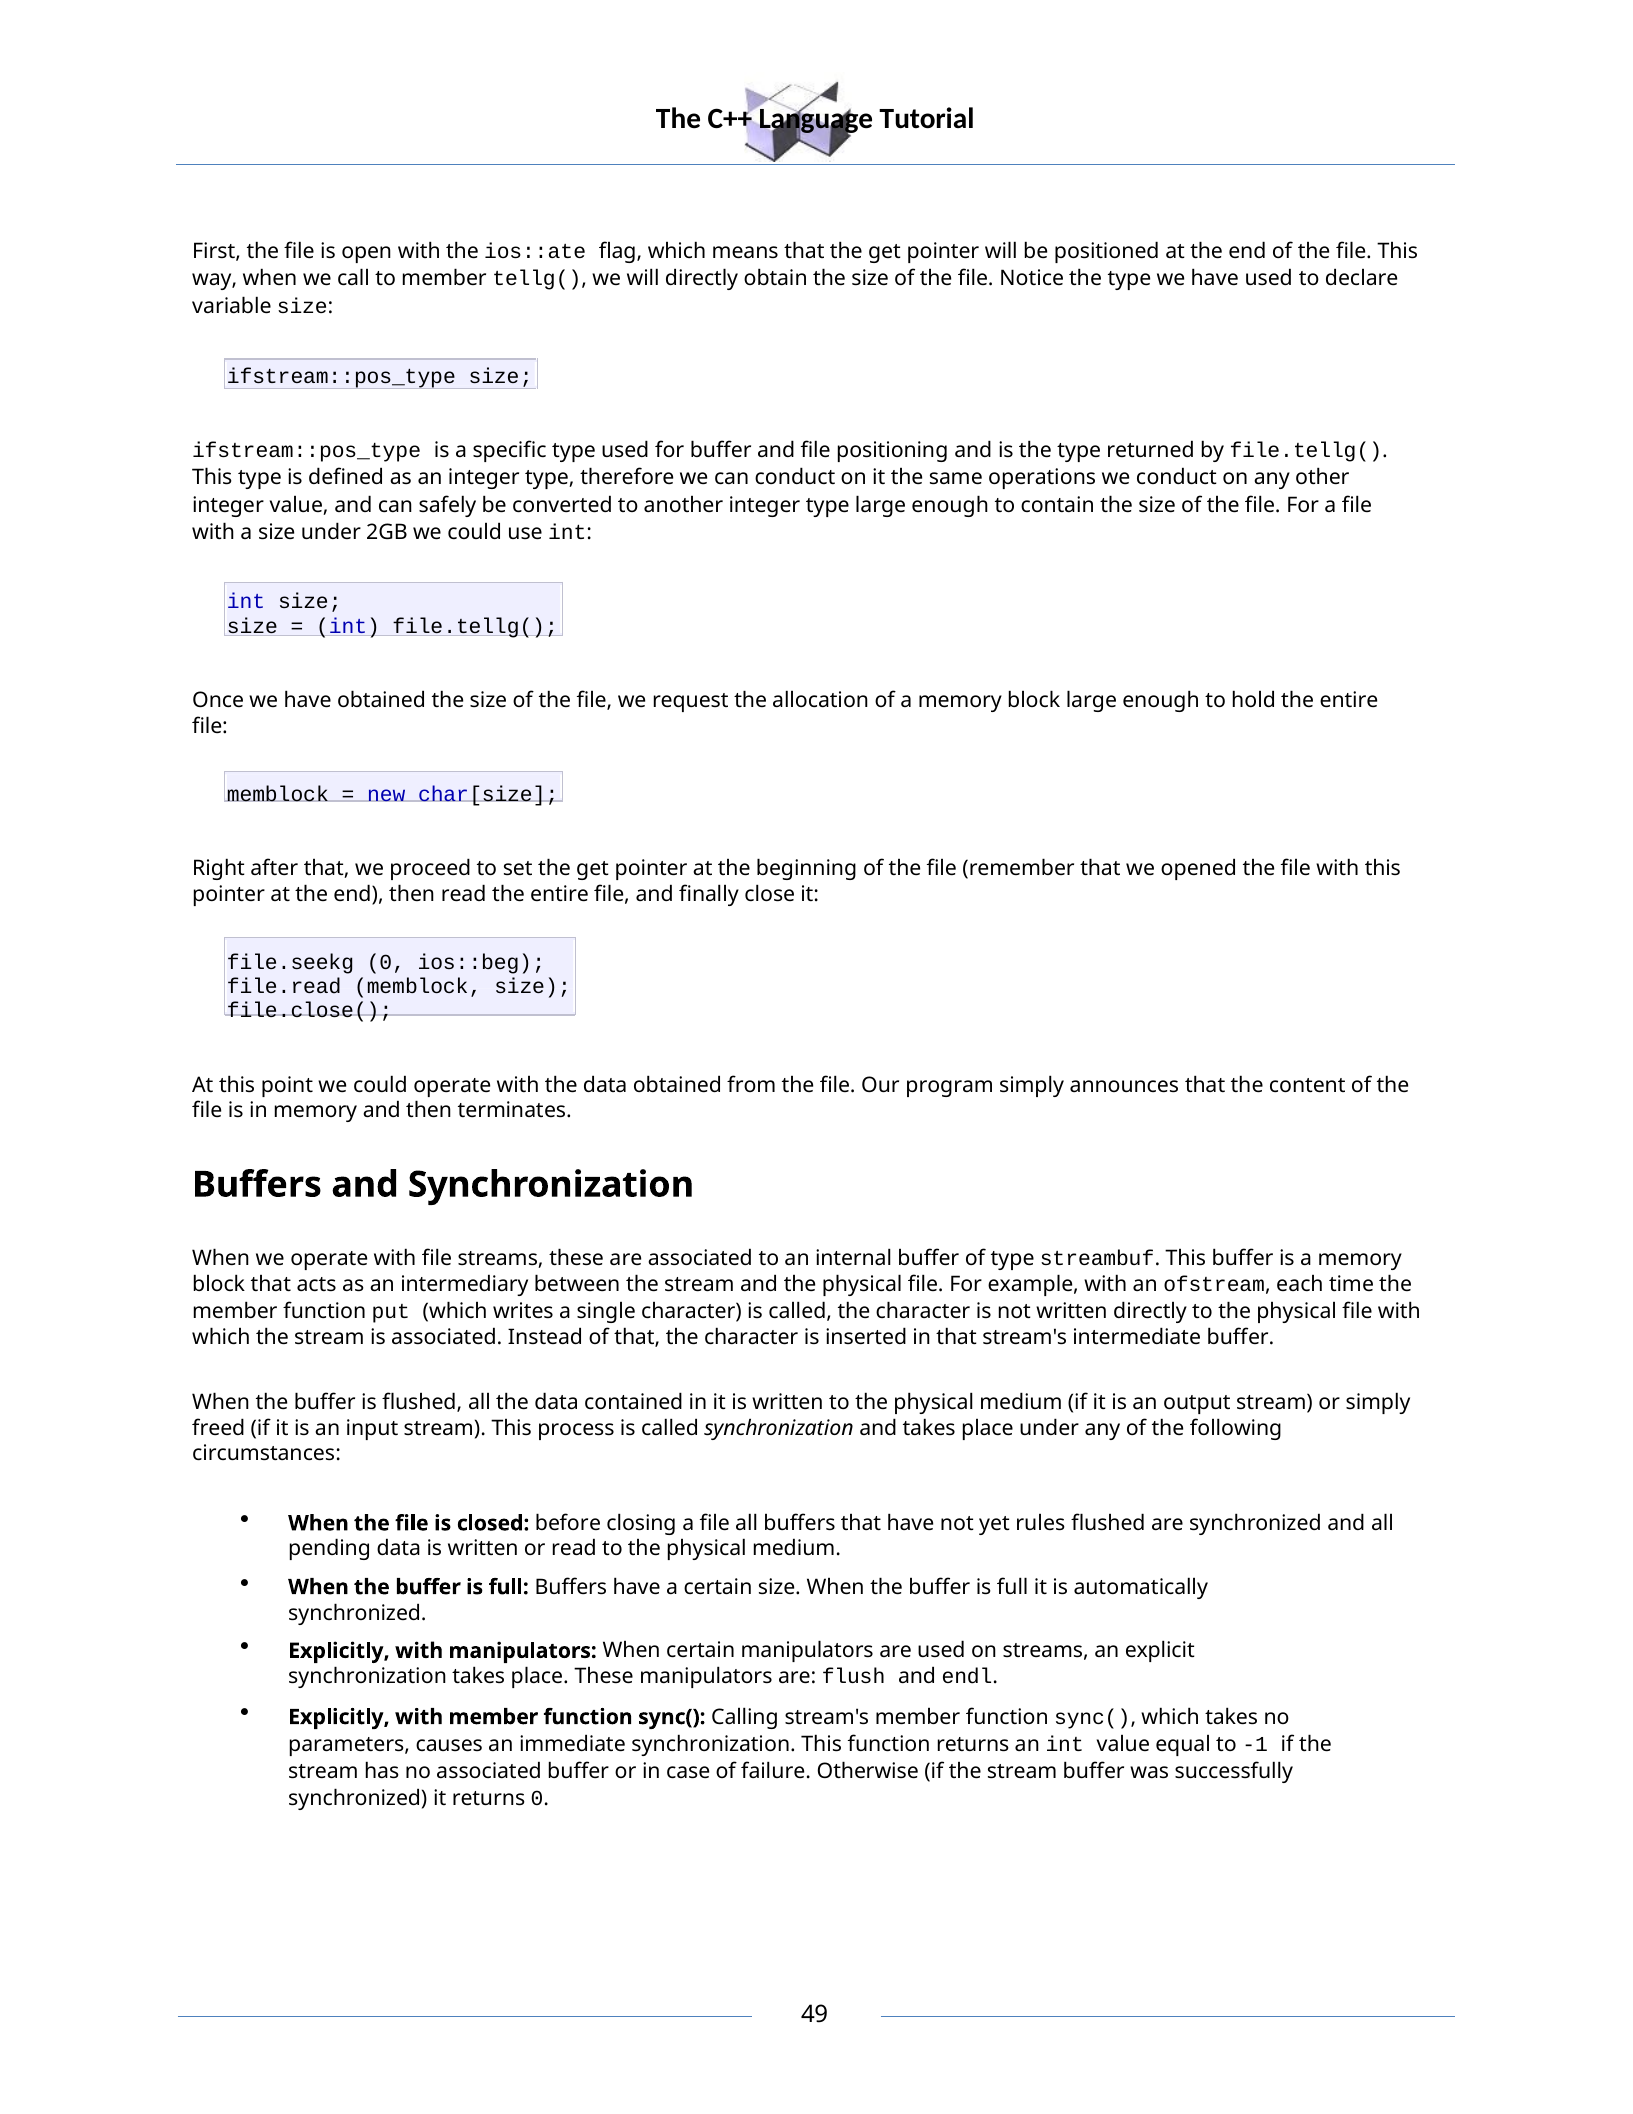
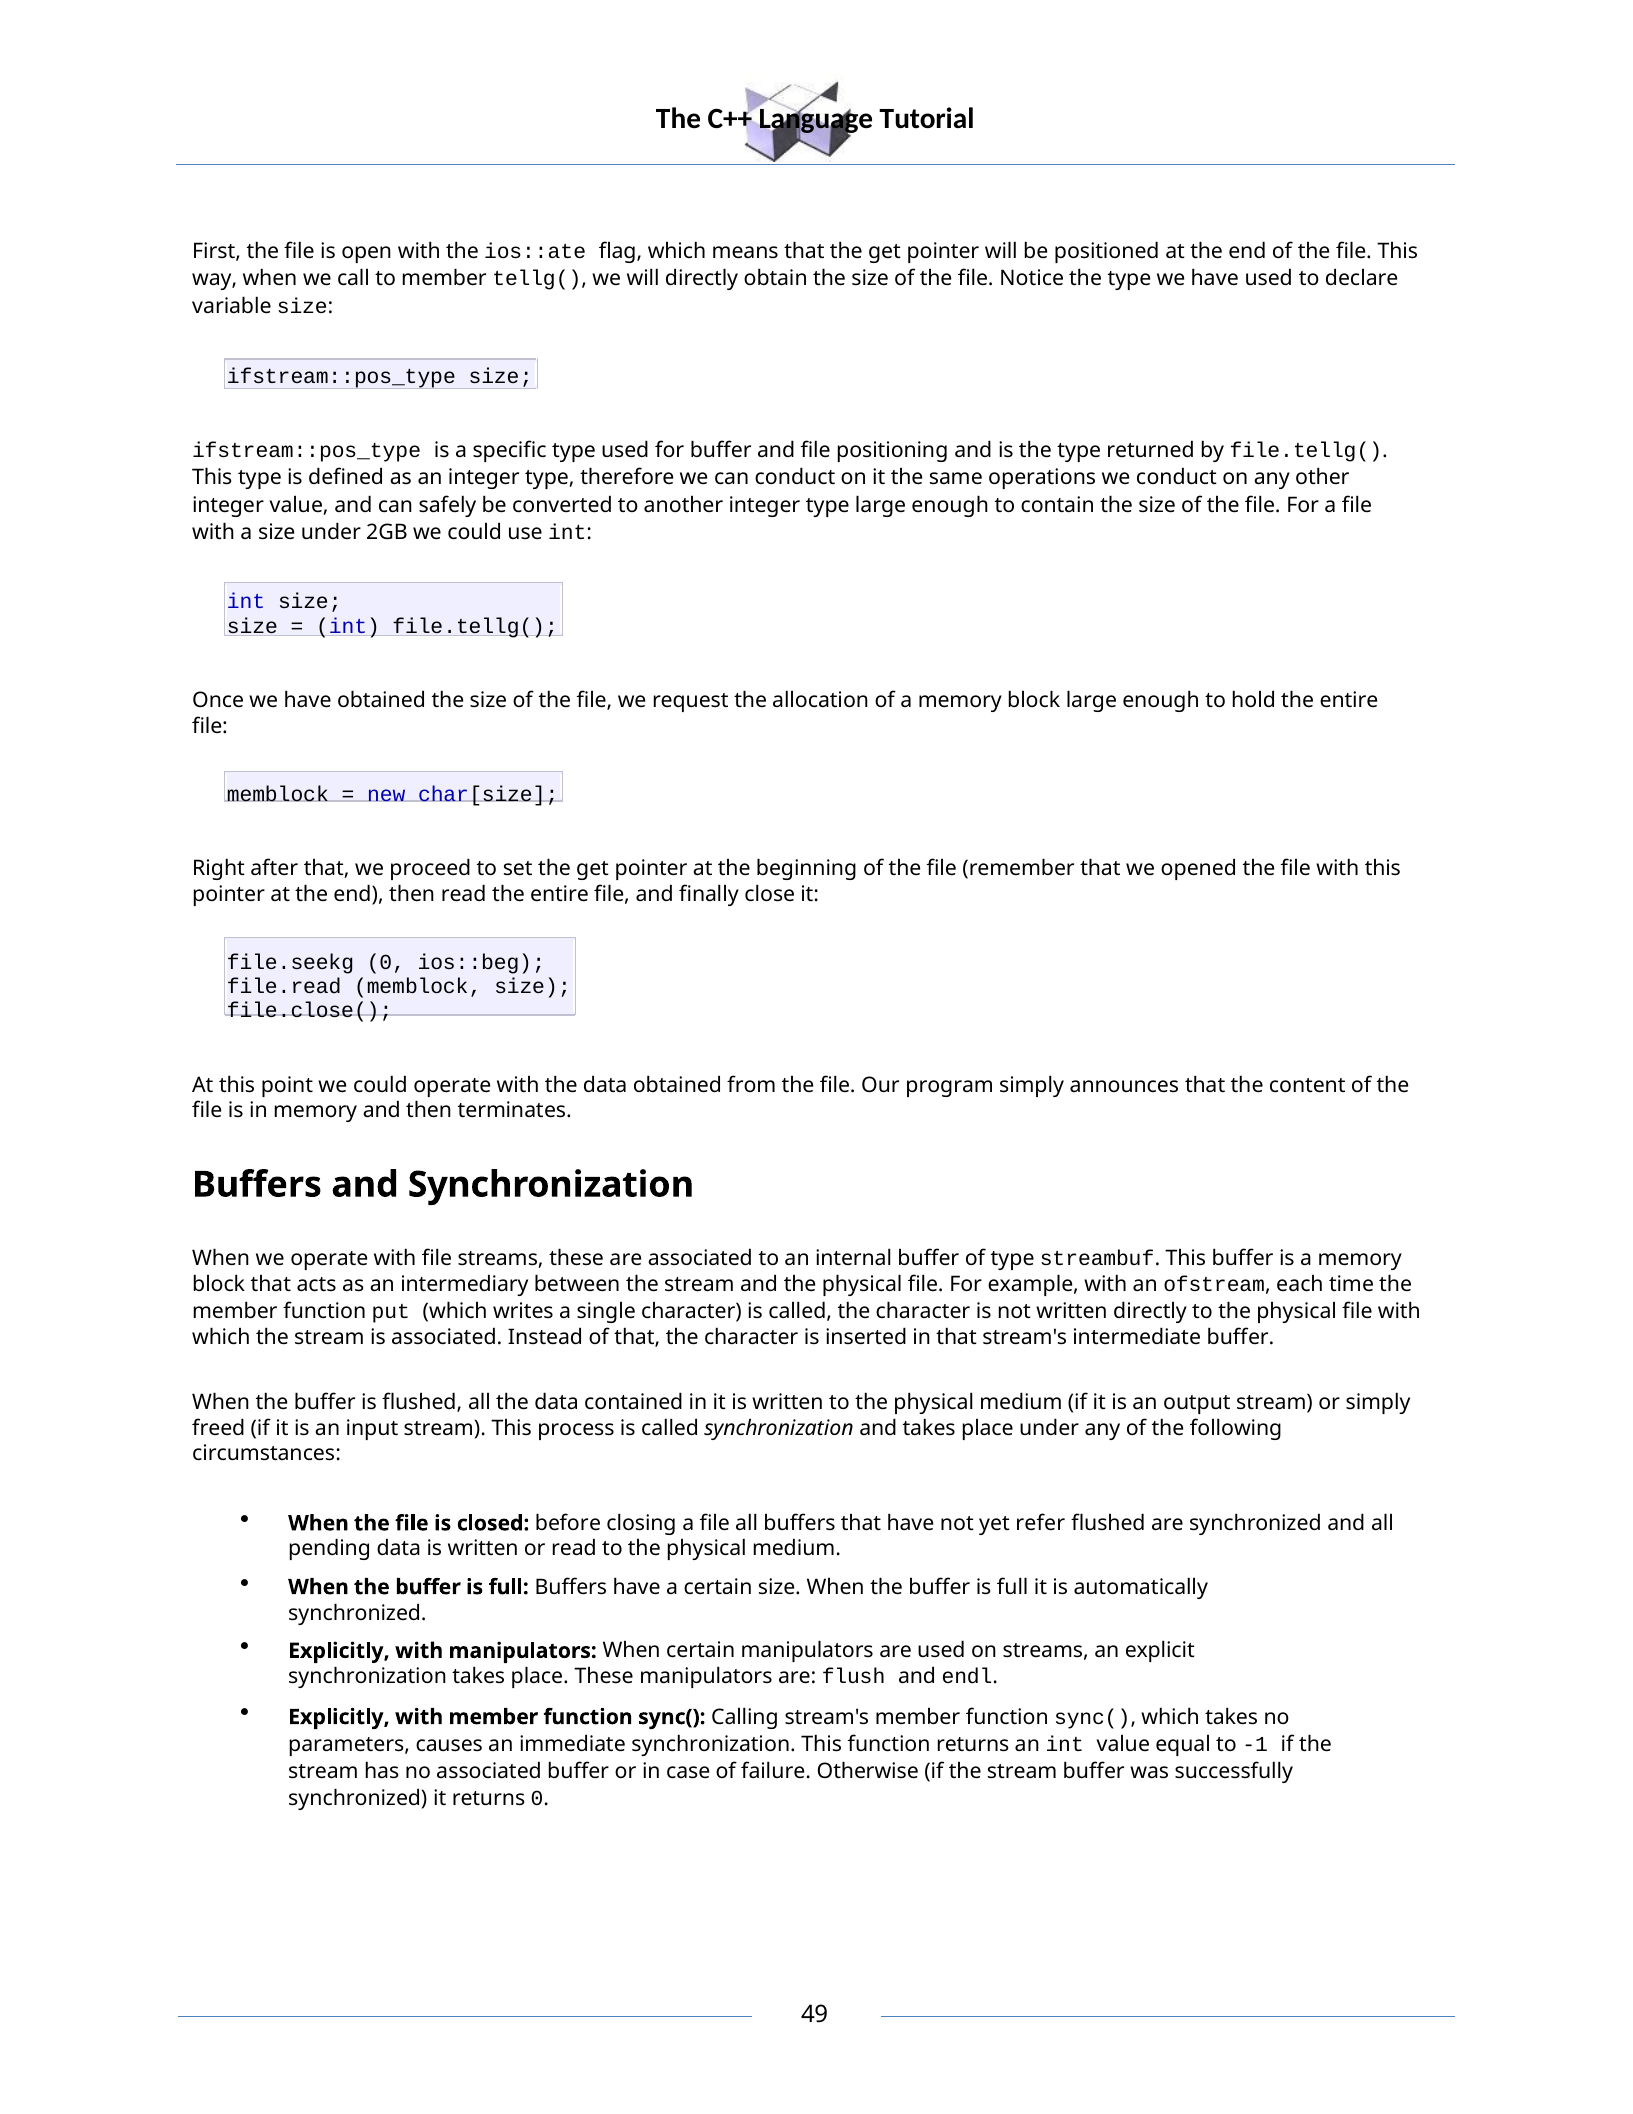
rules: rules -> refer (1040, 1523)
